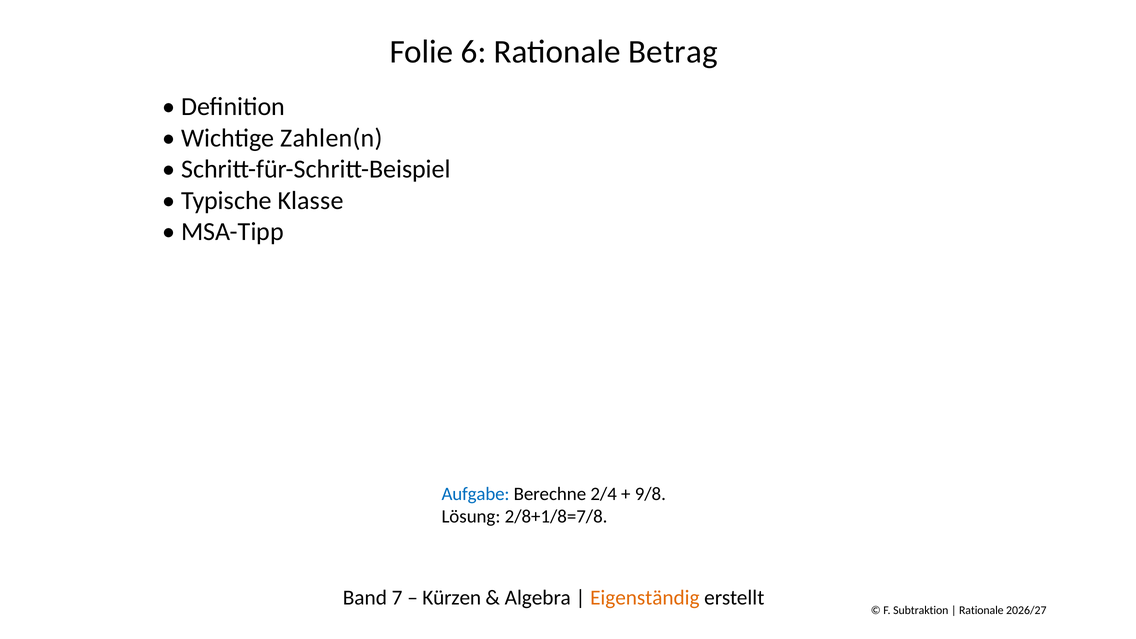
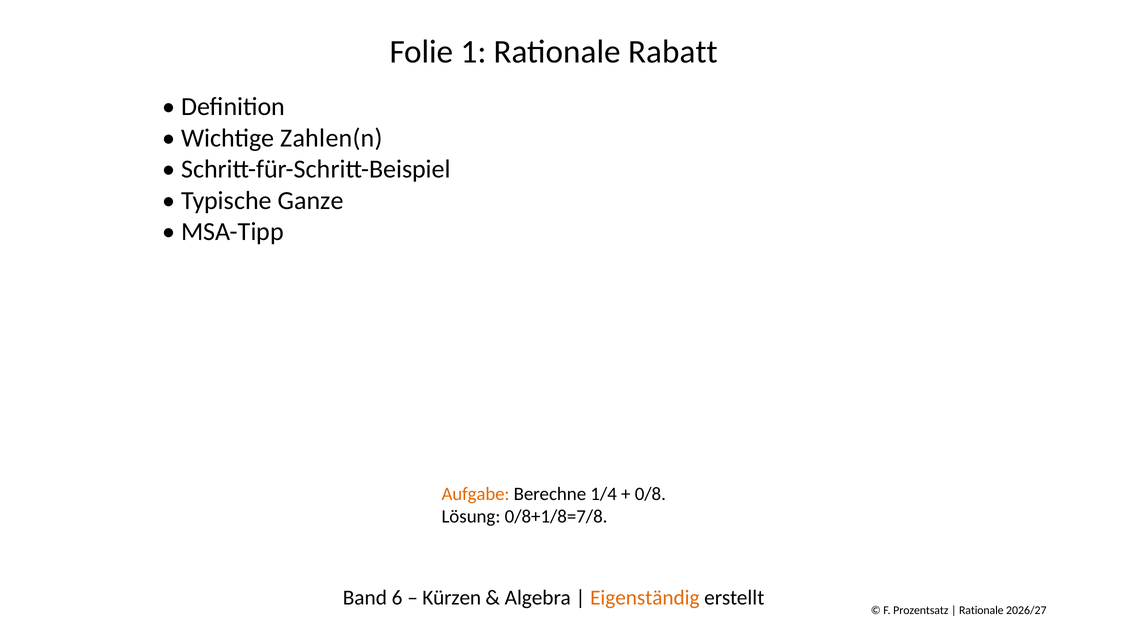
6: 6 -> 1 (474, 52)
Betrag: Betrag -> Rabatt (673, 52)
Klasse: Klasse -> Ganze (311, 201)
Aufgabe colour: blue -> orange (476, 494)
2/4: 2/4 -> 1/4 (604, 494)
9/8: 9/8 -> 0/8 (650, 494)
2/8+1/8=7/8: 2/8+1/8=7/8 -> 0/8+1/8=7/8 (556, 517)
7: 7 -> 6 (397, 598)
Subtraktion: Subtraktion -> Prozentsatz (921, 610)
